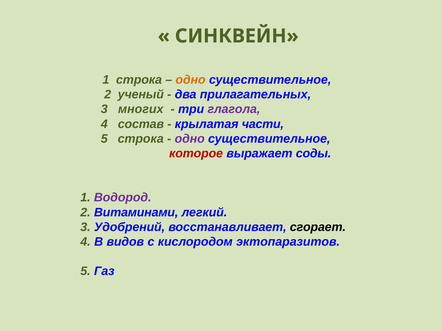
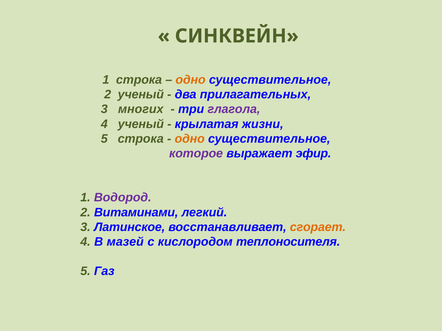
4 состав: состав -> ученый (141, 124)
части: части -> жизни (263, 124)
одно colour: purple -> orange (190, 139)
которое colour: red -> purple (196, 154)
соды: соды -> эфир (314, 154)
Удобрений: Удобрений -> Латинское (130, 227)
сгорает colour: black -> orange (318, 227)
видов: видов -> мазей (125, 242)
эктопаразитов: эктопаразитов -> теплоносителя (288, 242)
